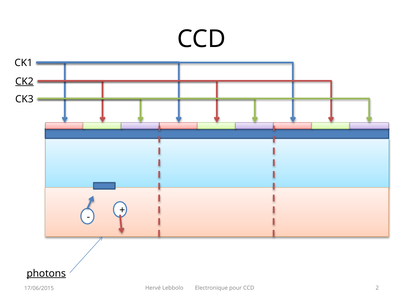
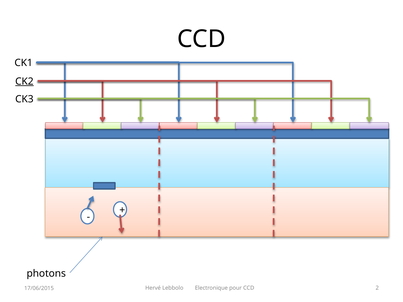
photons underline: present -> none (46, 274)
